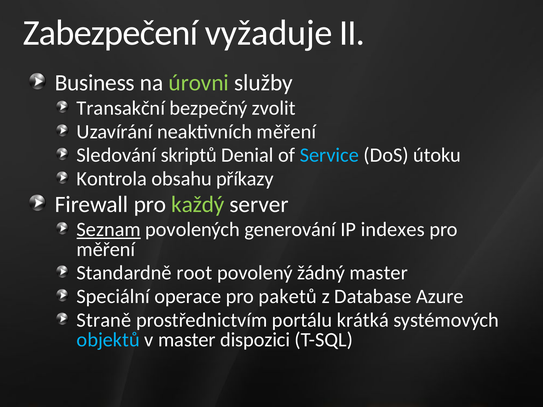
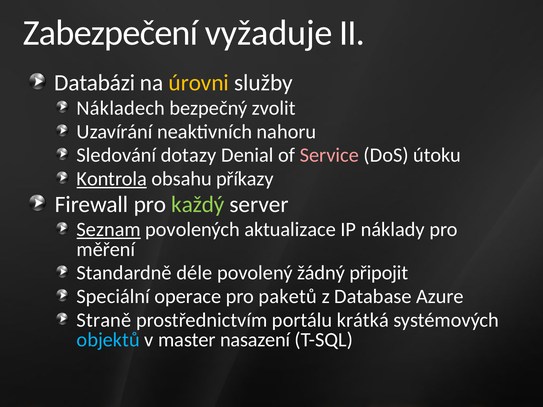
Business: Business -> Databázi (95, 83)
úrovni colour: light green -> yellow (199, 83)
Transakční: Transakční -> Nákladech (121, 108)
neaktivních měření: měření -> nahoru (286, 132)
skriptů: skriptů -> dotazy (189, 155)
Service colour: light blue -> pink (329, 155)
Kontrola underline: none -> present (112, 179)
generování: generování -> aktualizace (290, 230)
indexes: indexes -> náklady (393, 230)
root: root -> déle (194, 273)
žádný master: master -> připojit (379, 273)
dispozici: dispozici -> nasazení (255, 340)
